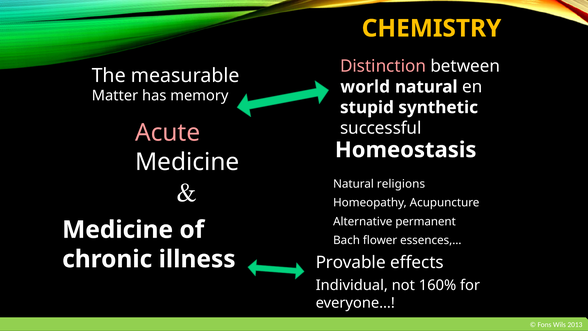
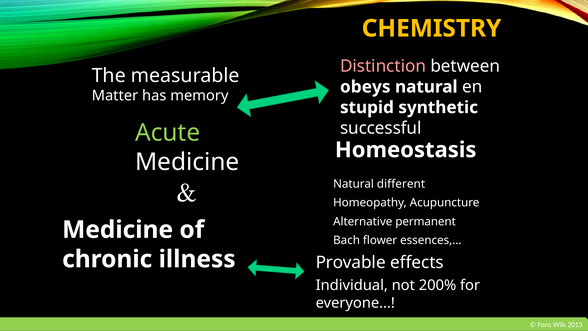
world: world -> obeys (365, 87)
Acute colour: pink -> light green (168, 133)
religions: religions -> different (401, 184)
160%: 160% -> 200% (438, 285)
